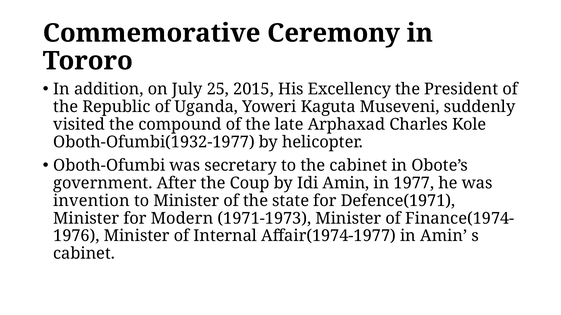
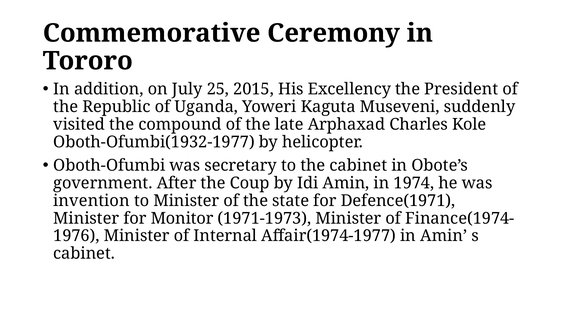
1977: 1977 -> 1974 (414, 183)
Modern: Modern -> Monitor (182, 219)
